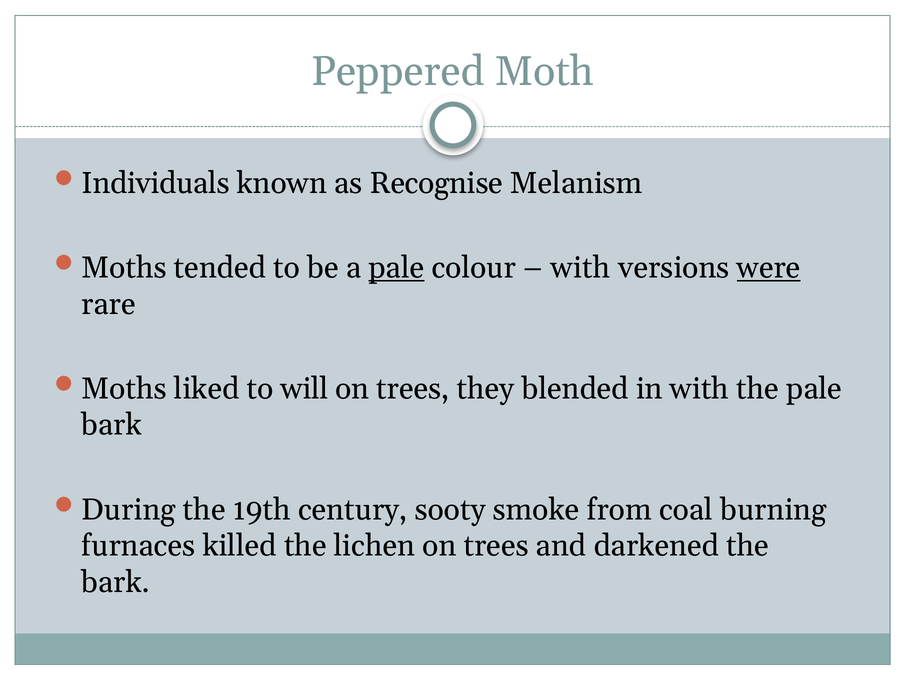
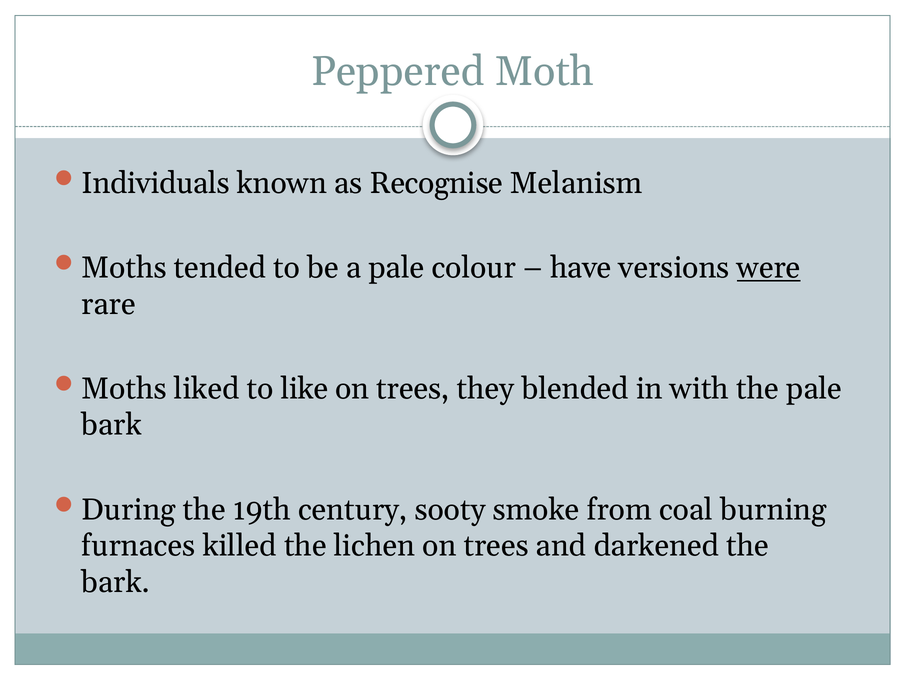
pale underline: present -> none (396, 268)
with: with -> have (581, 268)
will: will -> like (304, 388)
